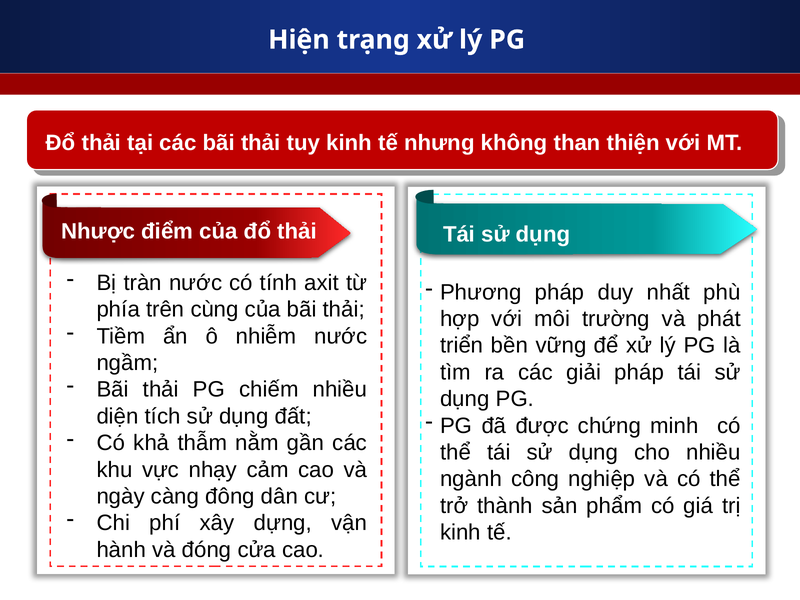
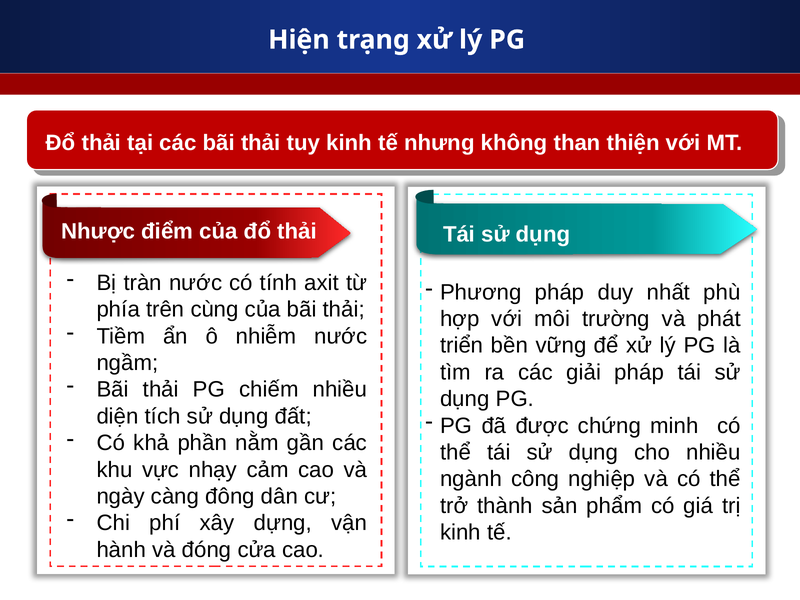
thẫm: thẫm -> phần (202, 443)
